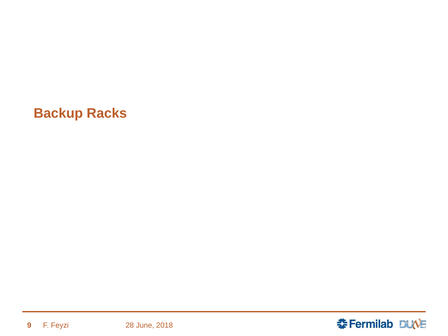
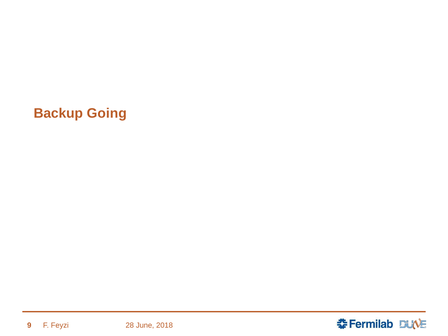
Racks: Racks -> Going (107, 113)
